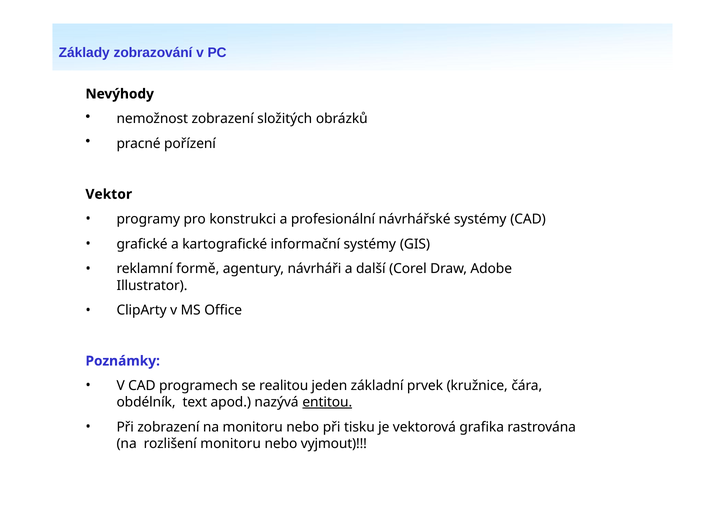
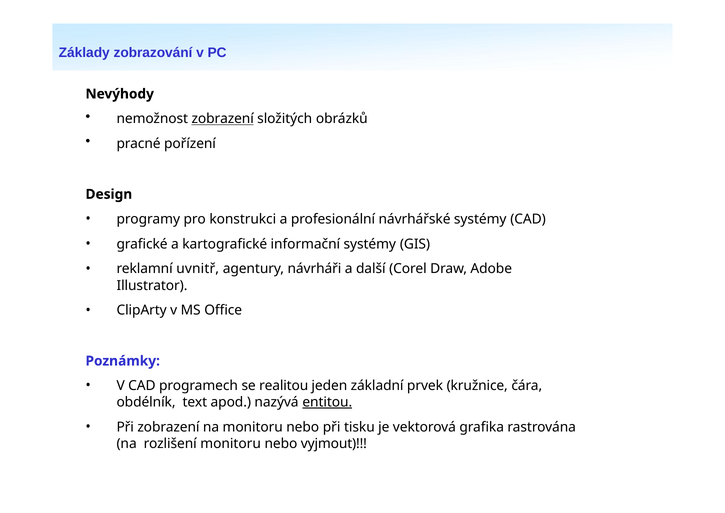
zobrazení underline: none -> present (223, 119)
Vektor: Vektor -> Design (109, 194)
formě: formě -> uvnitř (198, 269)
